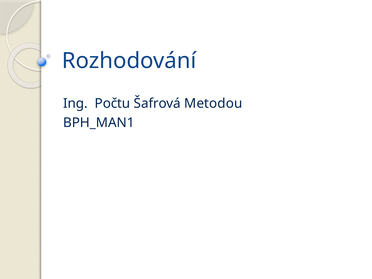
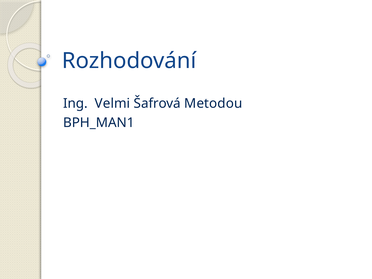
Počtu: Počtu -> Velmi (112, 103)
